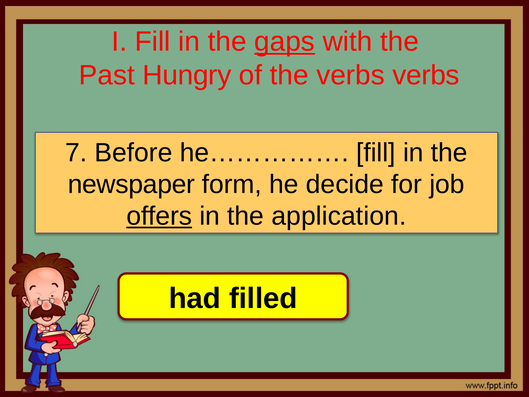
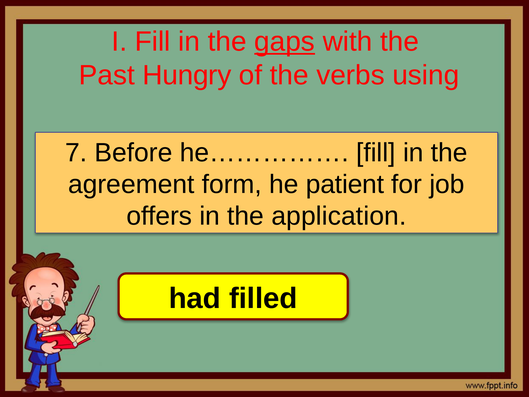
verbs verbs: verbs -> using (426, 75)
newspaper: newspaper -> agreement (131, 184)
decide: decide -> patient (345, 184)
offers underline: present -> none (159, 216)
